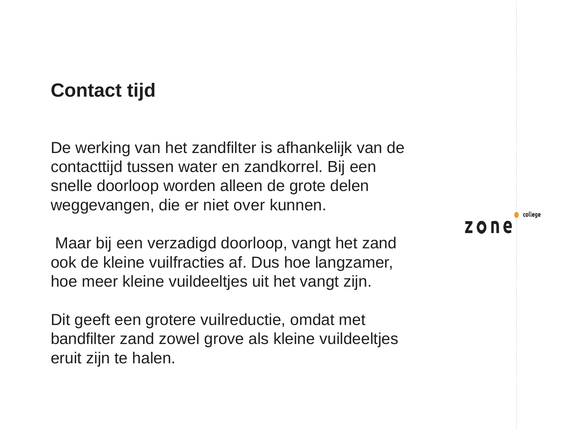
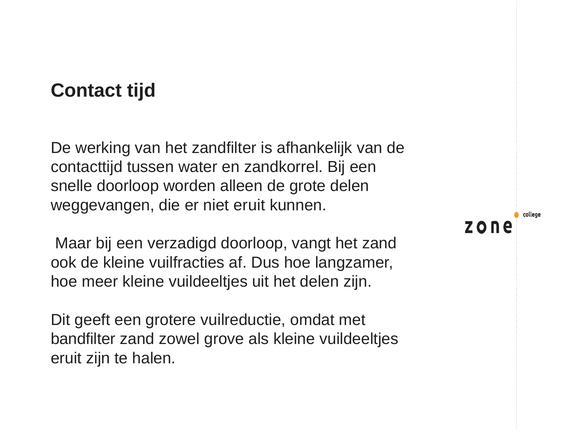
niet over: over -> eruit (249, 205)
het vangt: vangt -> delen (320, 282)
